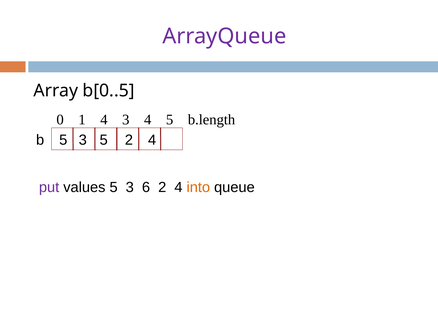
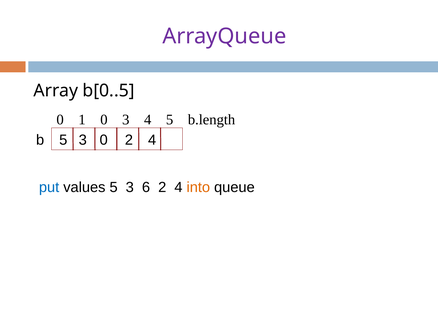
1 4: 4 -> 0 (104, 120)
3 5: 5 -> 0 (104, 140)
put colour: purple -> blue (49, 187)
